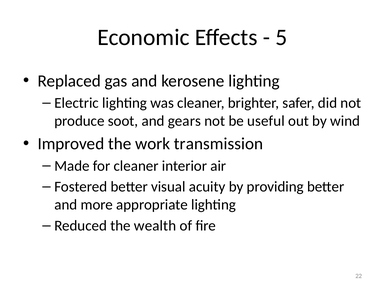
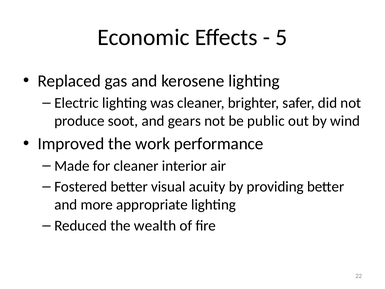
useful: useful -> public (266, 121)
transmission: transmission -> performance (219, 144)
